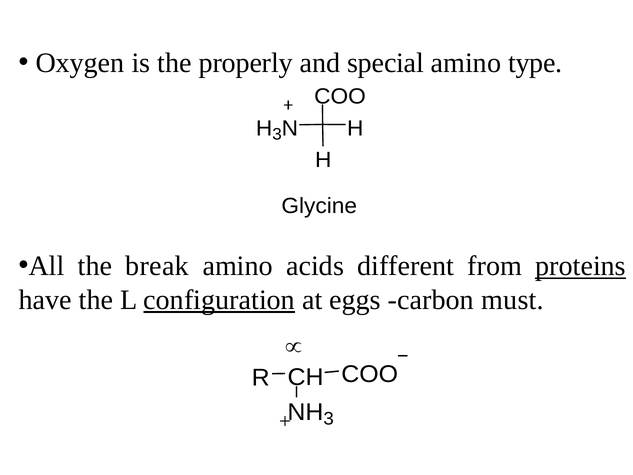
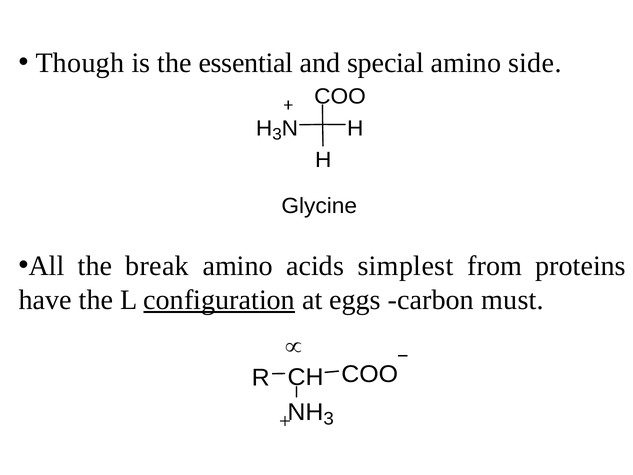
Oxygen: Oxygen -> Though (80, 63)
properly: properly -> essential (246, 63)
type: type -> side (535, 63)
different: different -> simplest (405, 266)
proteins underline: present -> none (581, 266)
